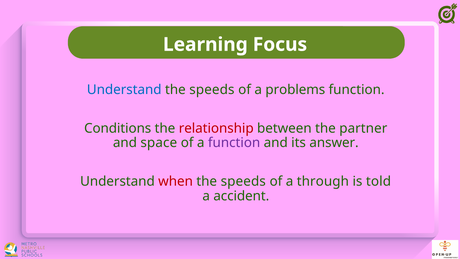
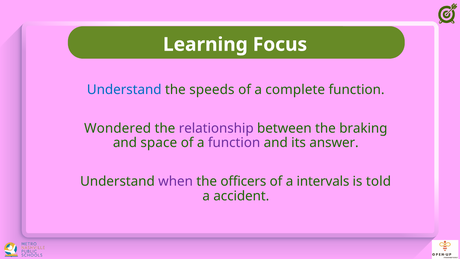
problems: problems -> complete (295, 90)
Conditions: Conditions -> Wondered (118, 128)
relationship colour: red -> purple (216, 128)
partner: partner -> braking (363, 128)
when colour: red -> purple (176, 181)
speeds: speeds -> officers (243, 181)
through: through -> intervals (323, 181)
